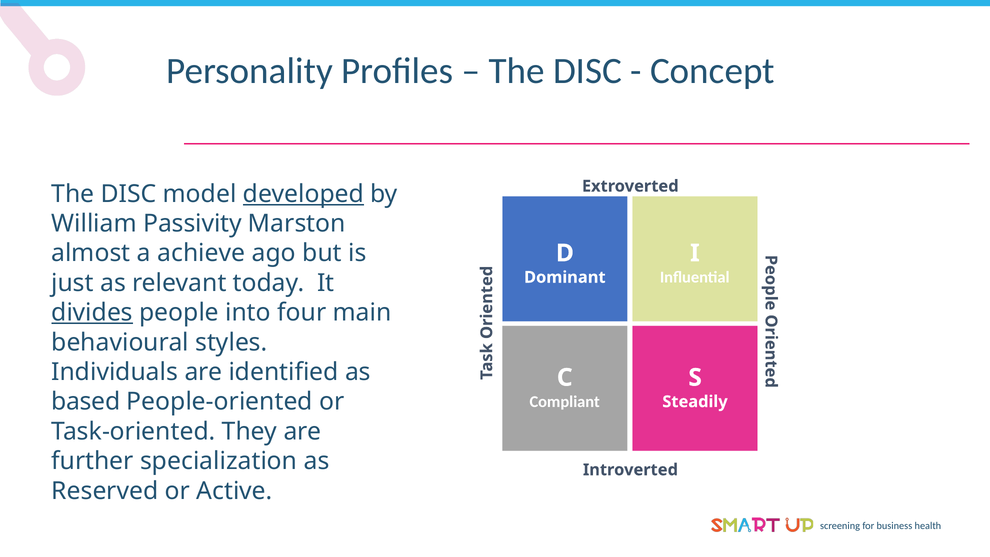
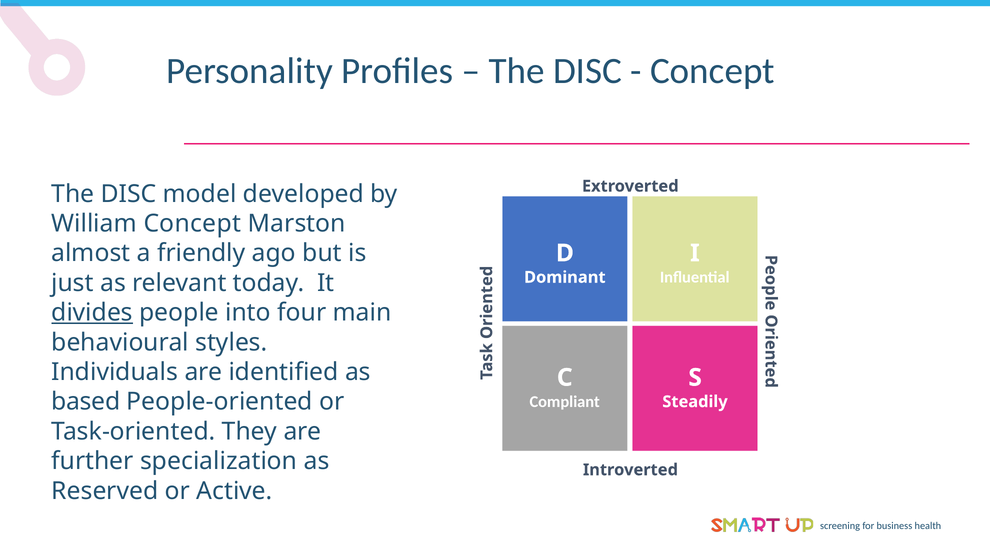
developed underline: present -> none (303, 194)
William Passivity: Passivity -> Concept (192, 224)
achieve: achieve -> friendly (201, 253)
